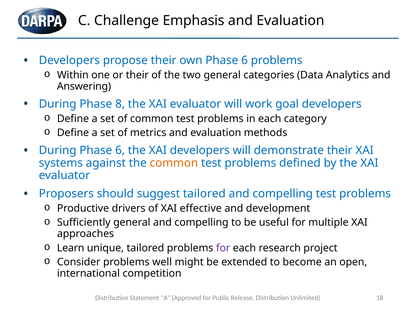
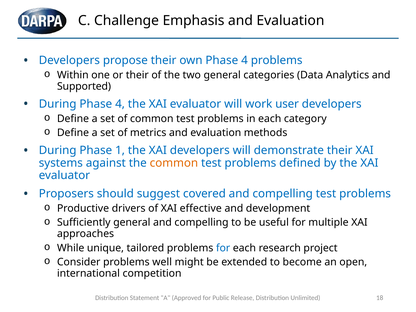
own Phase 6: 6 -> 4 (245, 60)
Answering: Answering -> Supported (84, 86)
During Phase 8: 8 -> 4 (120, 104)
goal: goal -> user (287, 104)
During Phase 6: 6 -> 1 (120, 150)
suggest tailored: tailored -> covered (204, 194)
Learn: Learn -> While (71, 248)
for colour: purple -> blue (223, 248)
